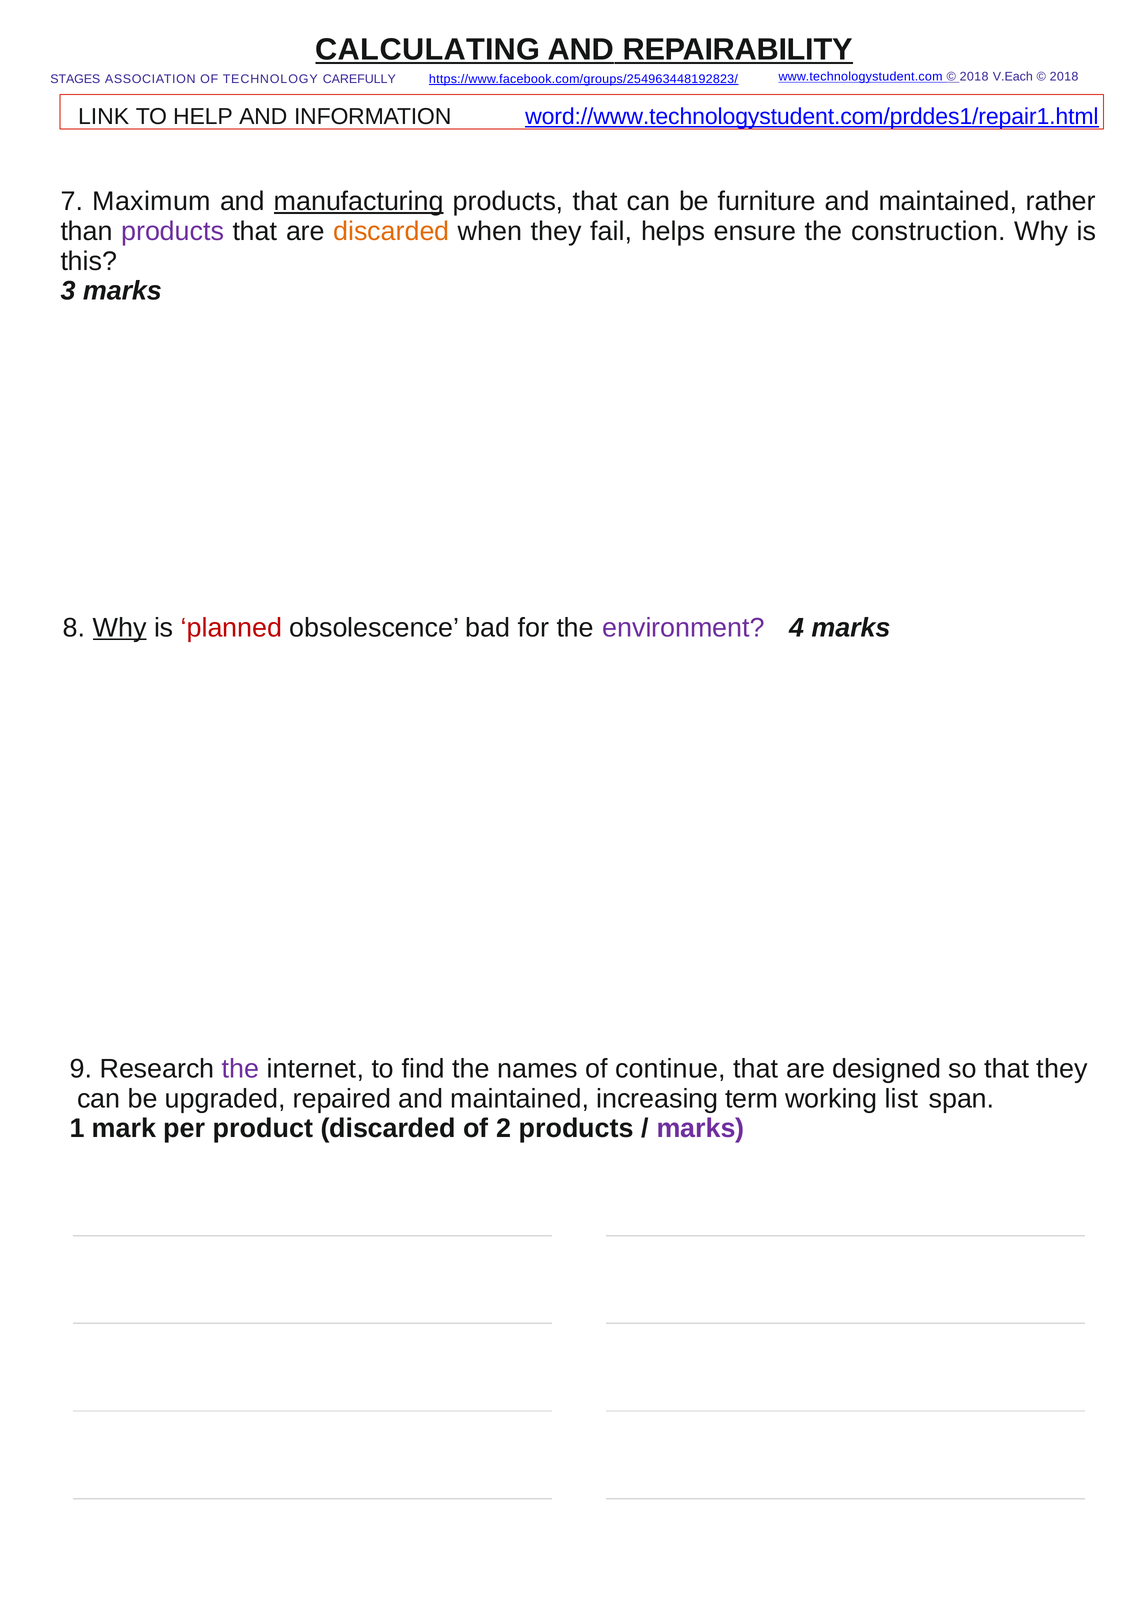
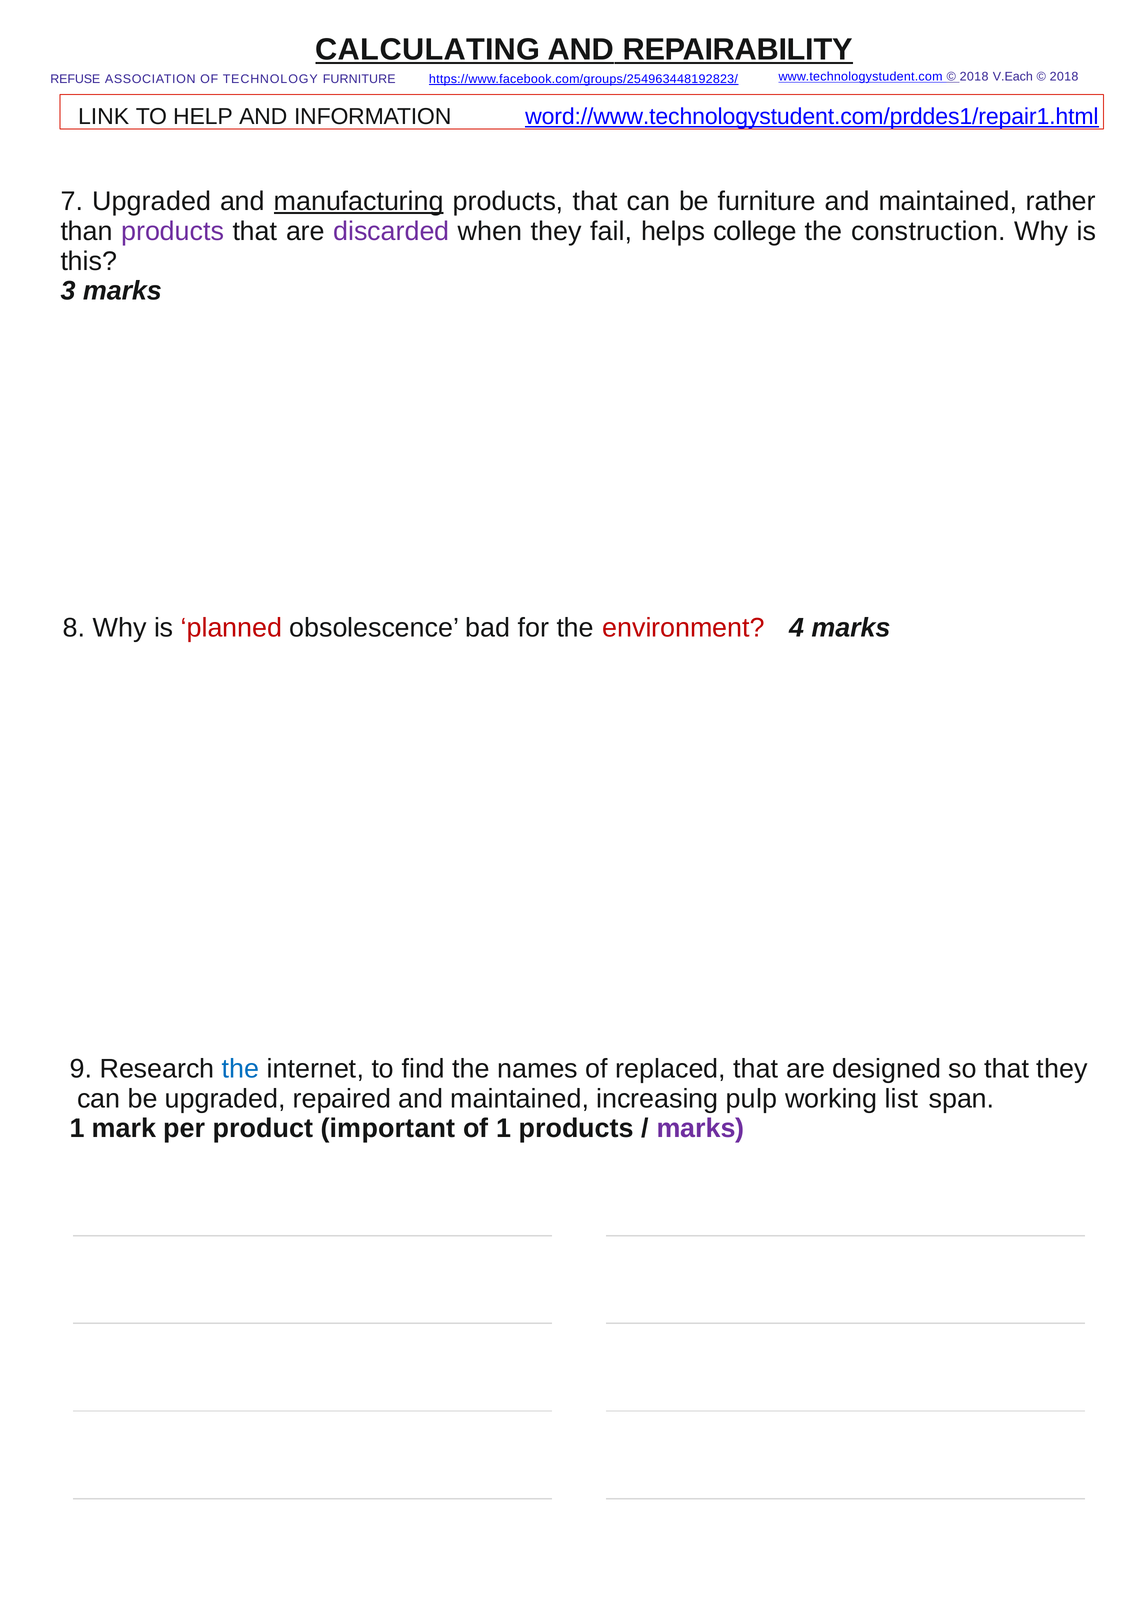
STAGES: STAGES -> REFUSE (75, 79)
TECHNOLOGY CAREFULLY: CAREFULLY -> FURNITURE (359, 79)
7 Maximum: Maximum -> Upgraded (152, 201)
discarded colour: orange -> purple (391, 231)
ensure: ensure -> college (755, 231)
Why underline: present -> none (120, 628)
environment colour: purple -> red (683, 628)
the colour: purple -> blue (241, 1069)
continue: continue -> replaced (671, 1069)
term: term -> pulp (751, 1099)
product discarded: discarded -> important (388, 1128)
of 2: 2 -> 1 (504, 1128)
